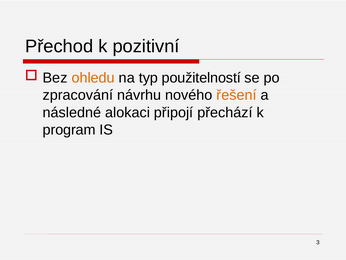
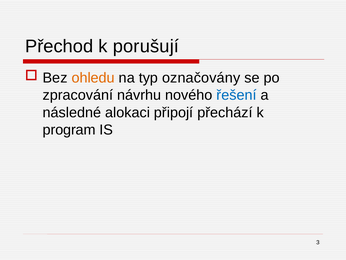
pozitivní: pozitivní -> porušují (146, 46)
použitelností: použitelností -> označovány (201, 78)
řešení colour: orange -> blue (237, 95)
